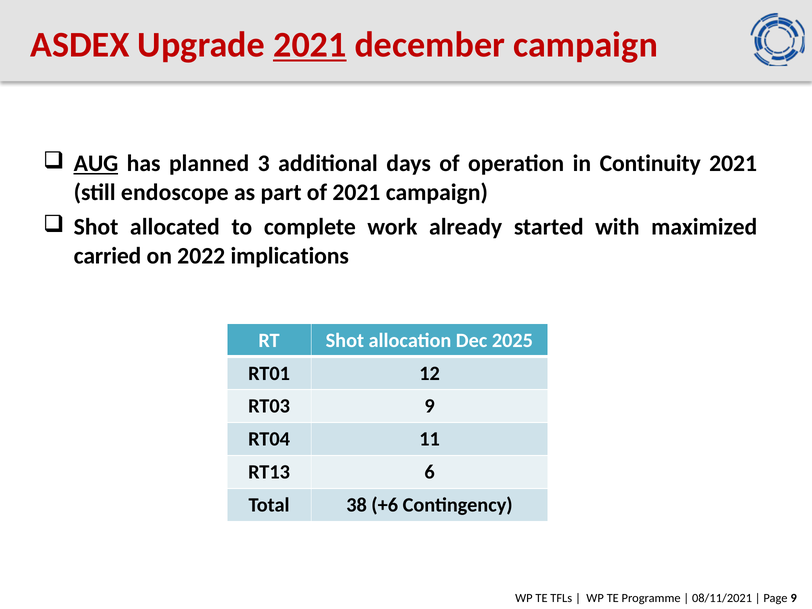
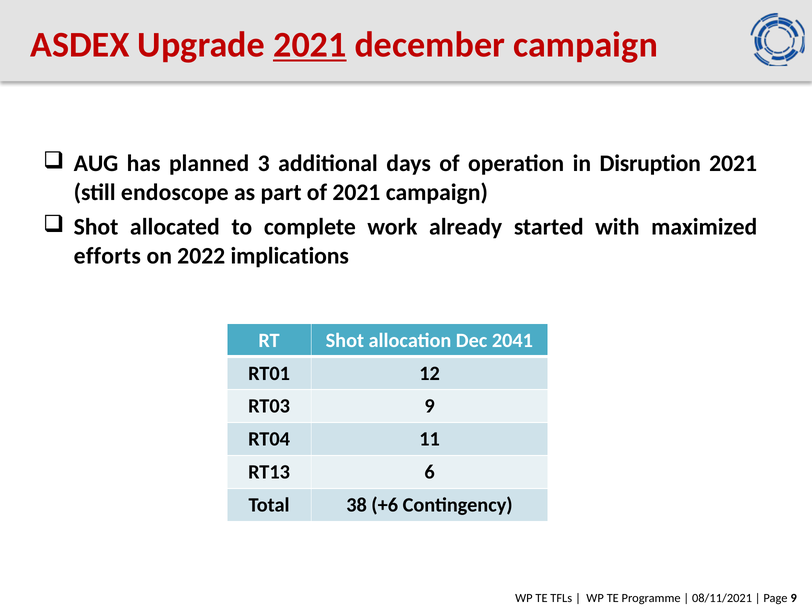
AUG underline: present -> none (96, 163)
Continuity: Continuity -> Disruption (650, 163)
carried: carried -> efforts (107, 256)
2025: 2025 -> 2041 (512, 340)
